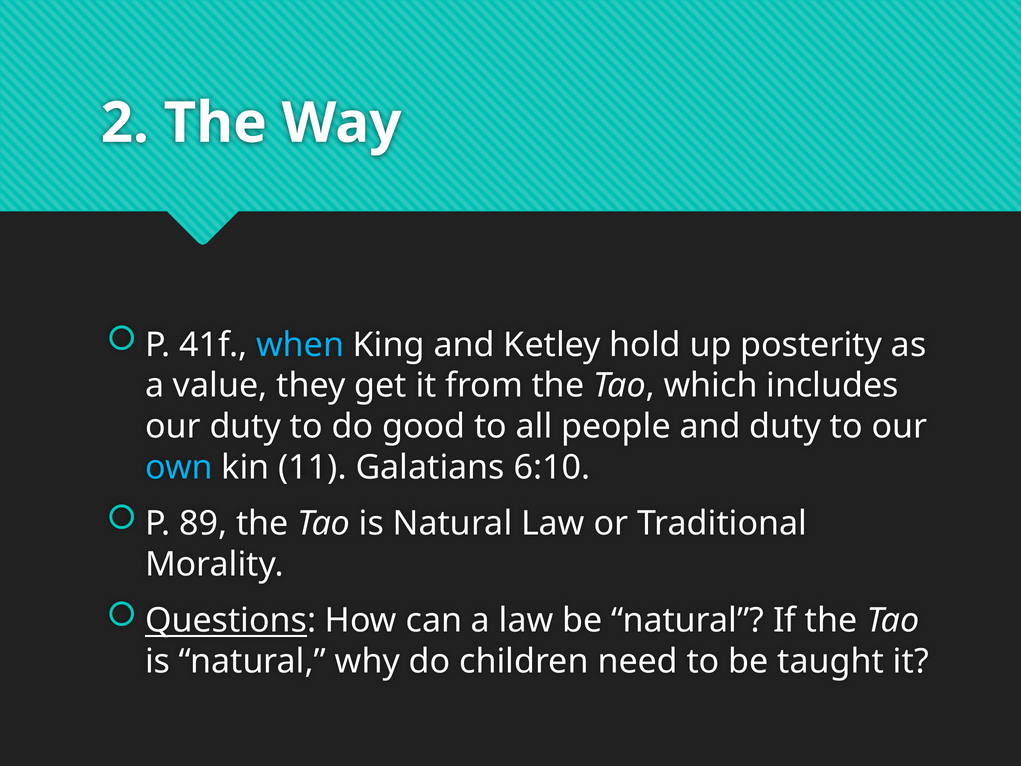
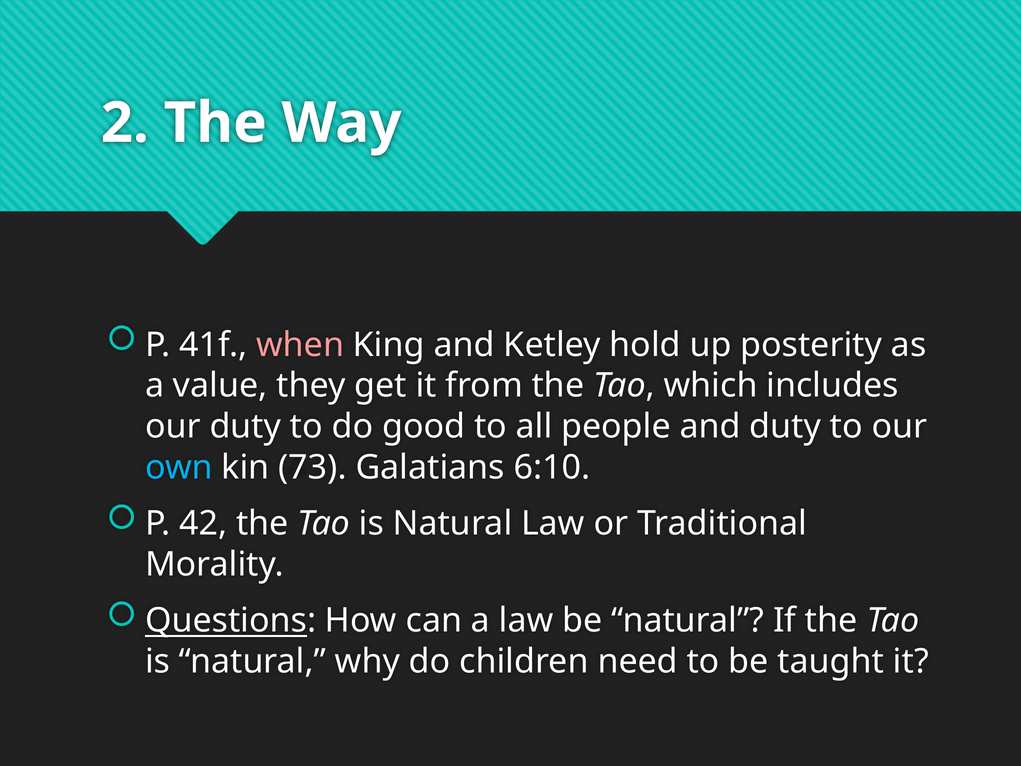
when colour: light blue -> pink (300, 345)
11: 11 -> 73 (312, 467)
89: 89 -> 42 (203, 523)
